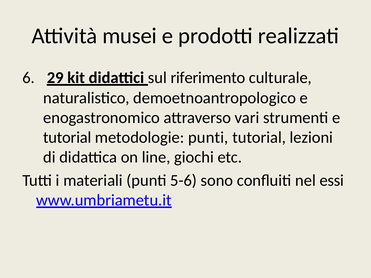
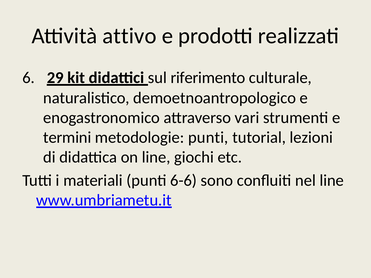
musei: musei -> attivo (129, 36)
tutorial: tutorial -> termini (67, 138)
5-6: 5-6 -> 6-6 (184, 181)
nel essi: essi -> line (332, 181)
